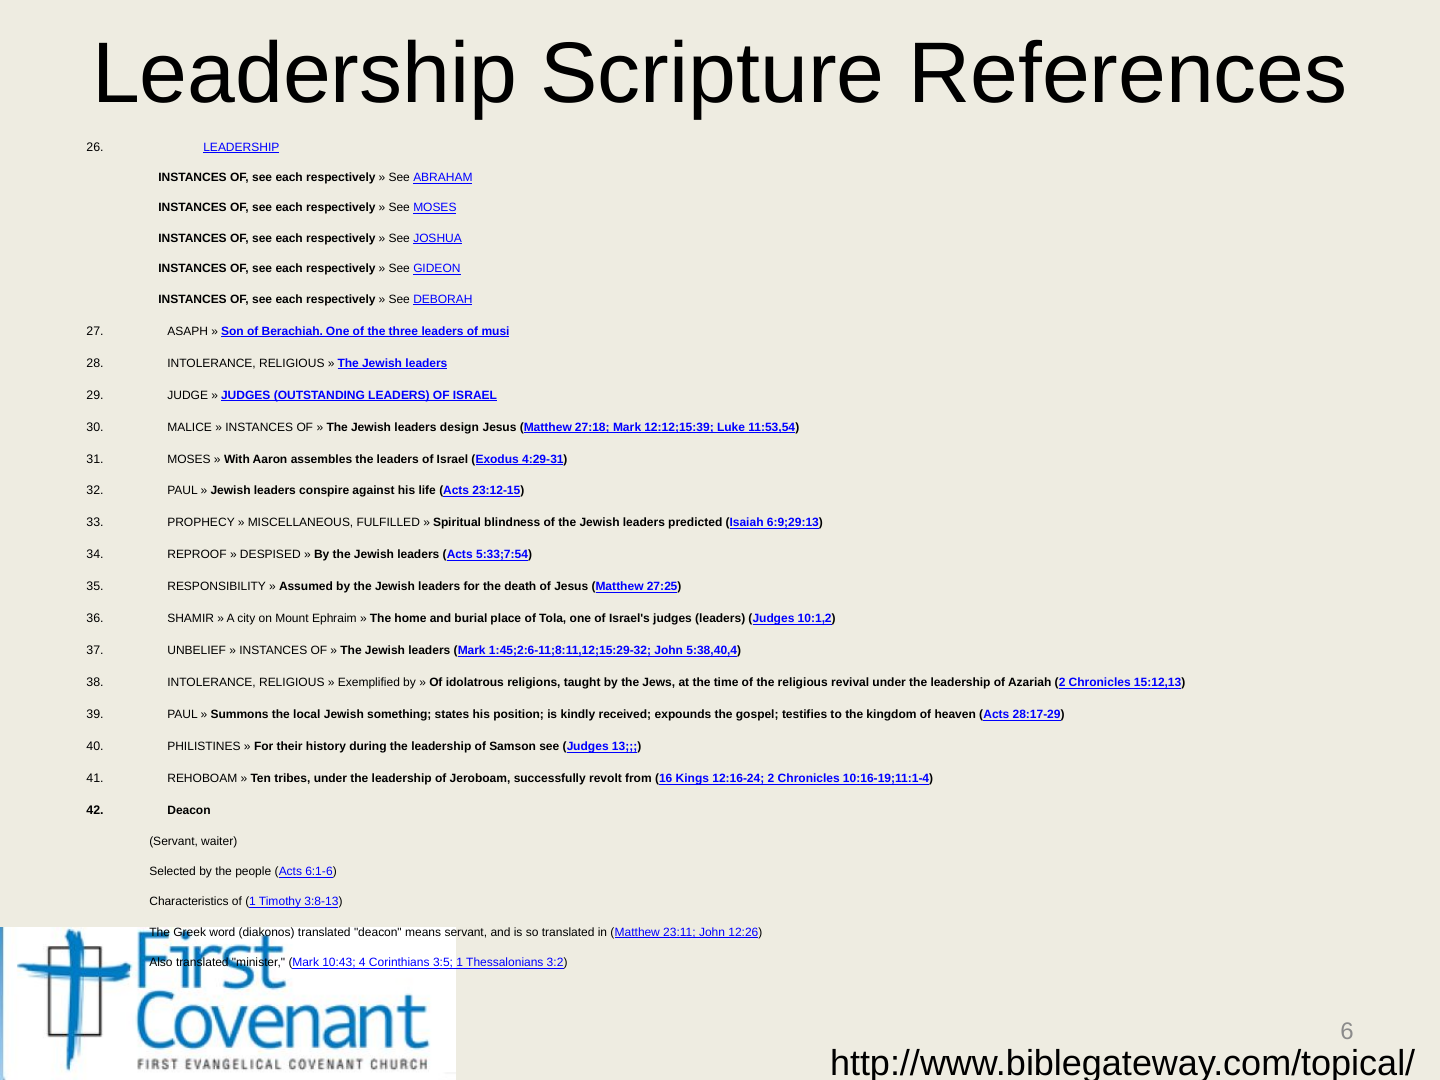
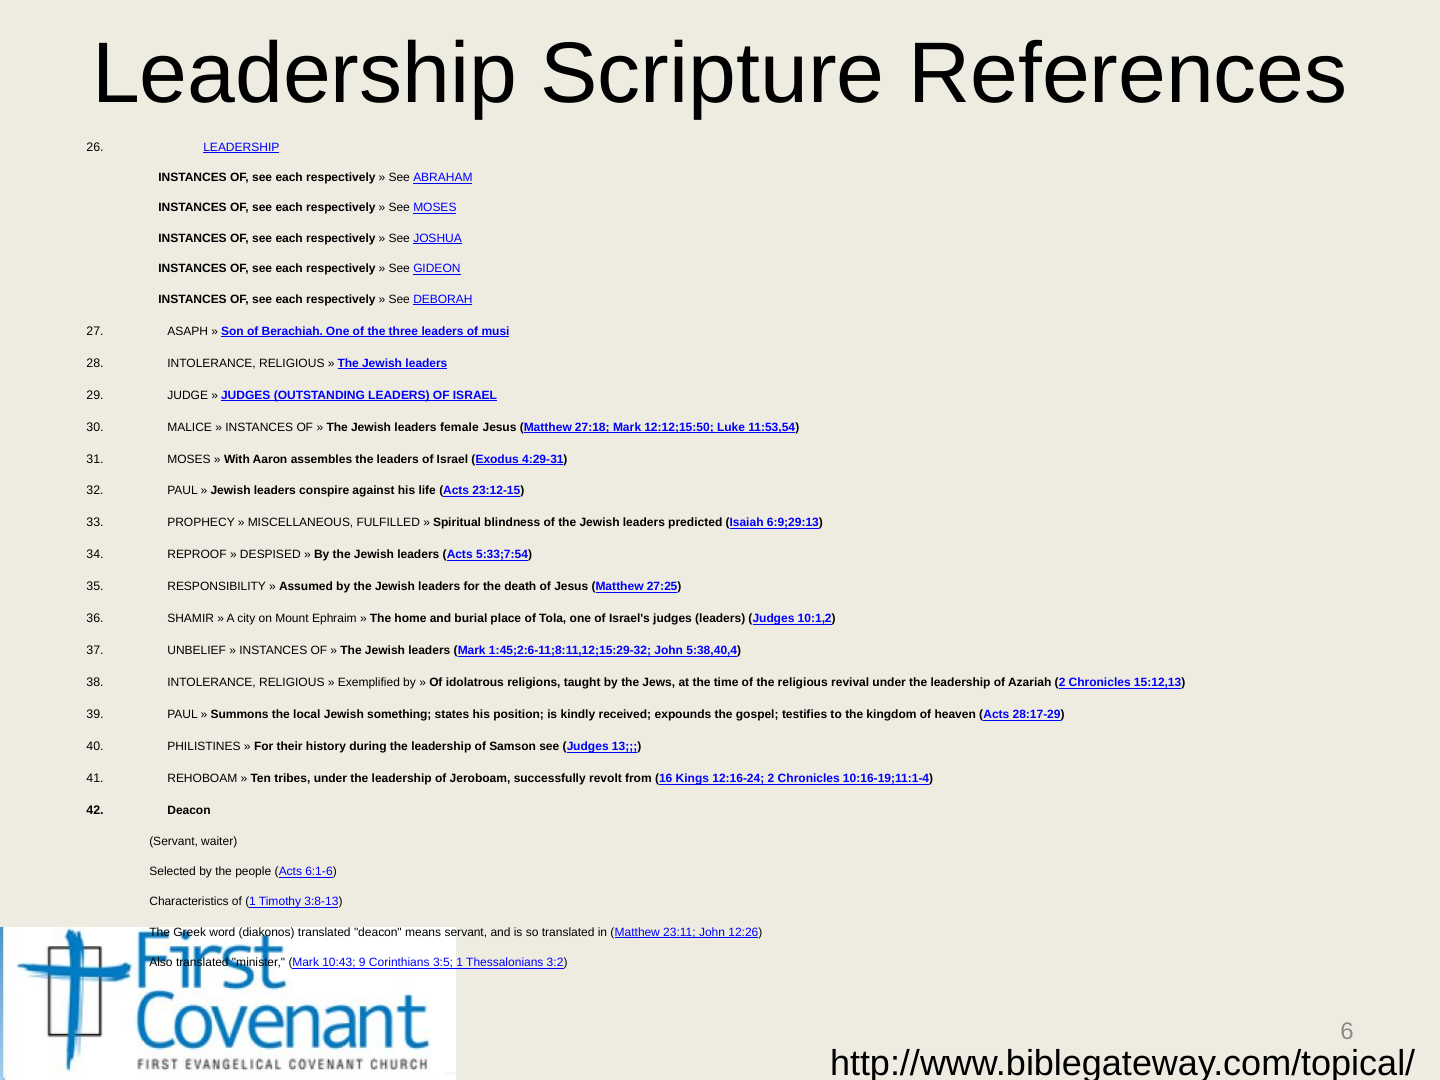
design: design -> female (459, 427)
12:12;15:39: 12:12;15:39 -> 12:12;15:50 (679, 427)
4: 4 -> 9 (362, 963)
